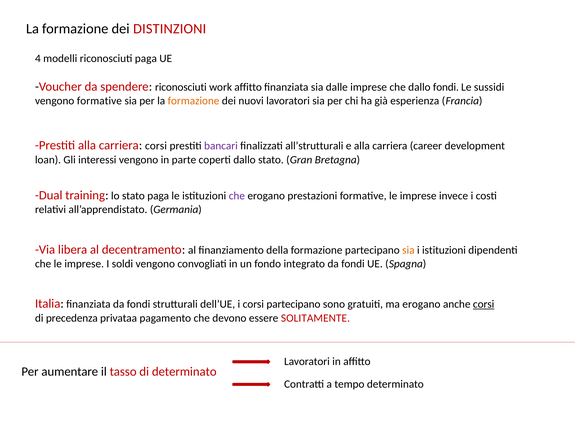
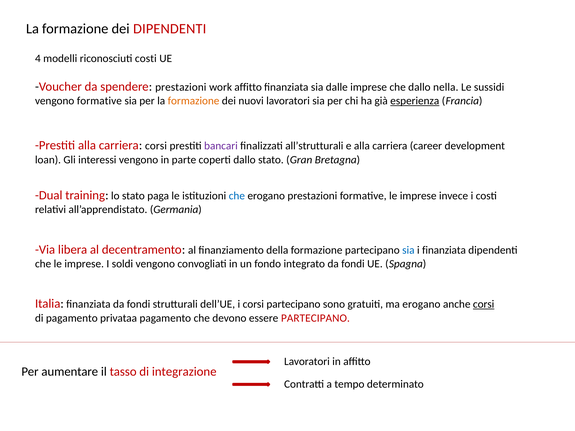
dei DISTINZIONI: DISTINZIONI -> DIPENDENTI (170, 29)
riconosciuti paga: paga -> costi (146, 58)
spendere riconosciuti: riconosciuti -> prestazioni (181, 87)
dallo fondi: fondi -> nella (446, 87)
esperienza underline: none -> present (415, 101)
che colour: purple -> blue (237, 196)
sia colour: orange -> blue (408, 250)
i istituzioni: istituzioni -> finanziata (444, 250)
di precedenza: precedenza -> pagamento (72, 318)
essere SOLITAMENTE: SOLITAMENTE -> PARTECIPANO (315, 318)
di determinato: determinato -> integrazione (184, 372)
